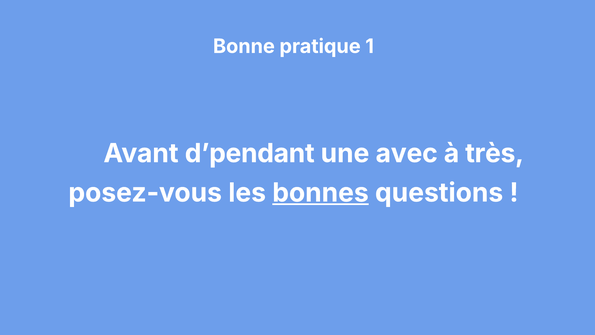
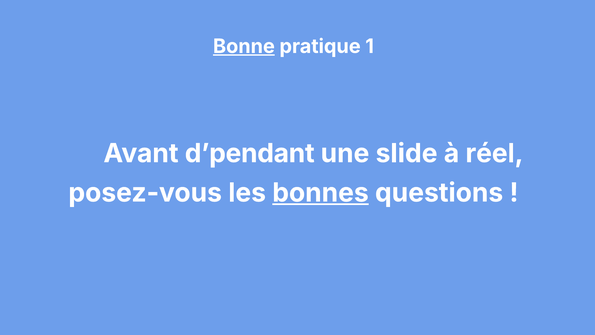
Bonne underline: none -> present (244, 46)
avec: avec -> slide (407, 153)
très: très -> réel (494, 153)
